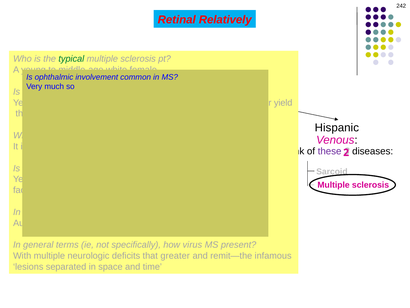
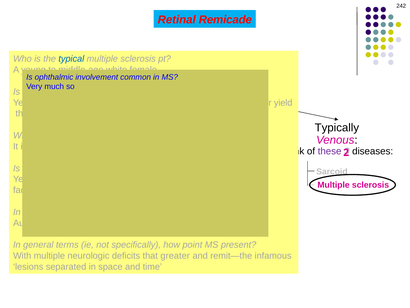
Retinal Relatively: Relatively -> Remicade (225, 20)
typical colour: green -> blue (71, 59)
Hispanic: Hispanic -> Typically (337, 127)
how virus: virus -> point (192, 245)
